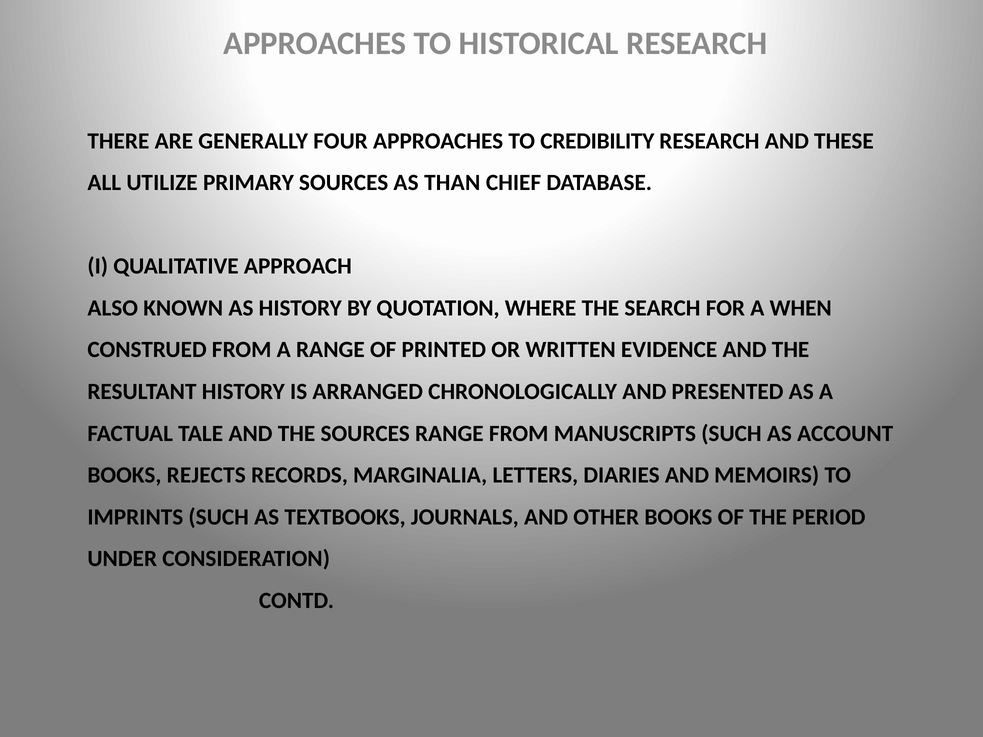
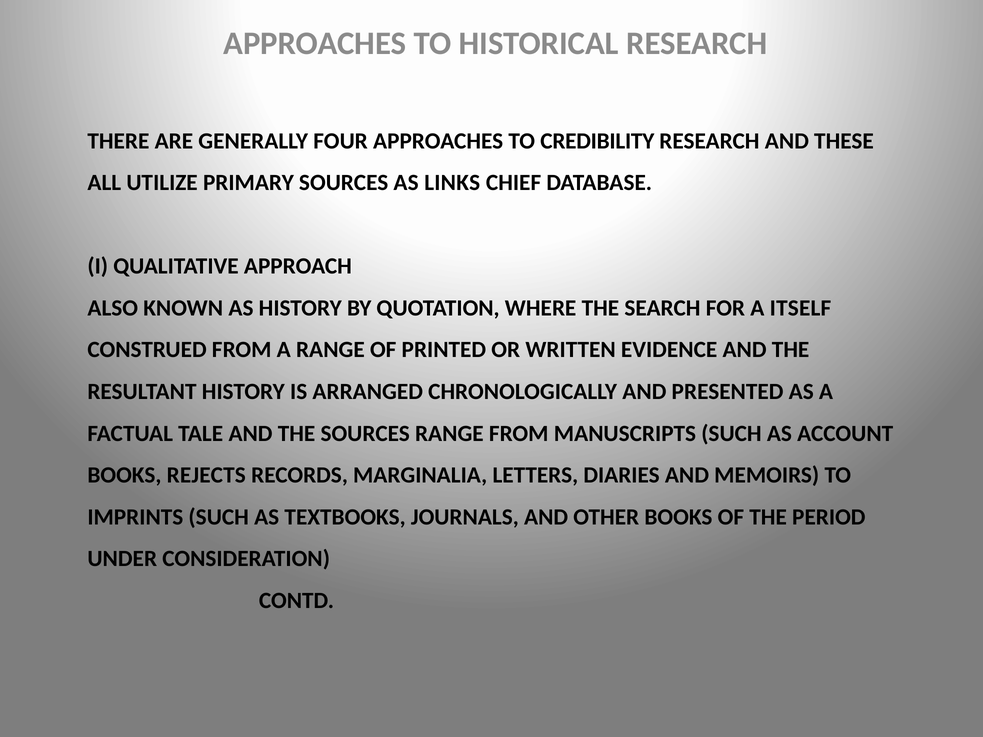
THAN: THAN -> LINKS (452, 183)
WHEN: WHEN -> ITSELF (800, 308)
